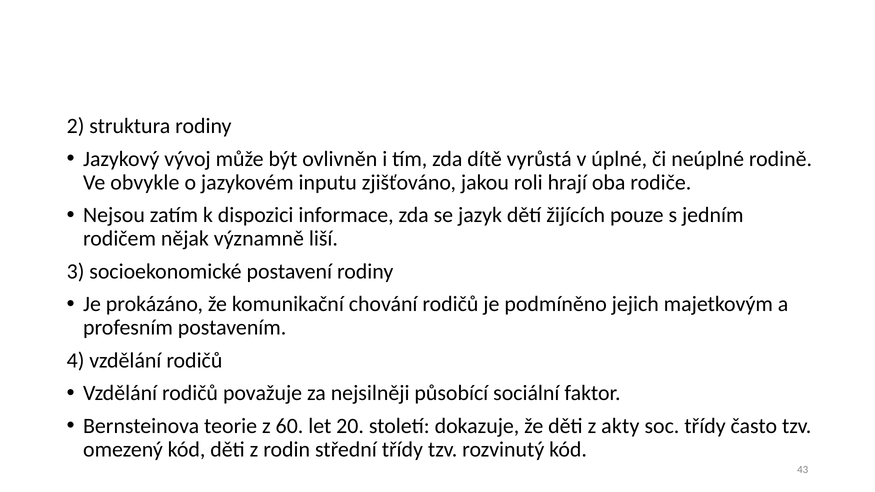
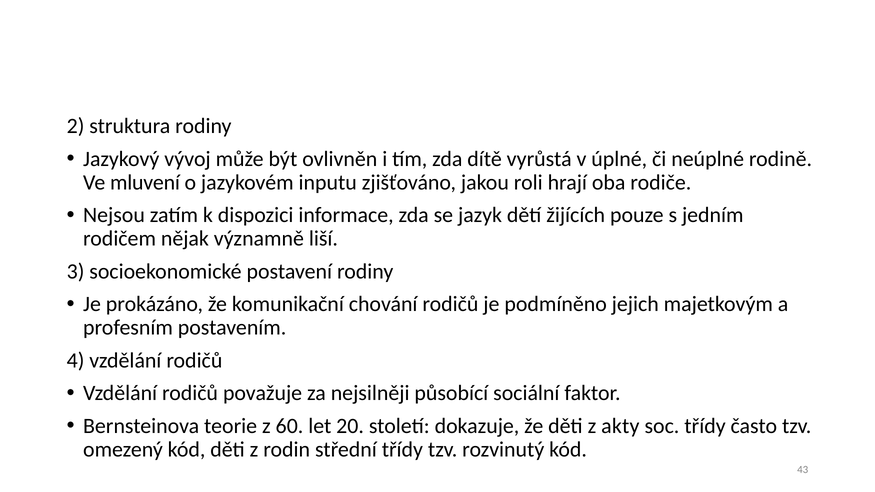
obvykle: obvykle -> mluvení (145, 182)
